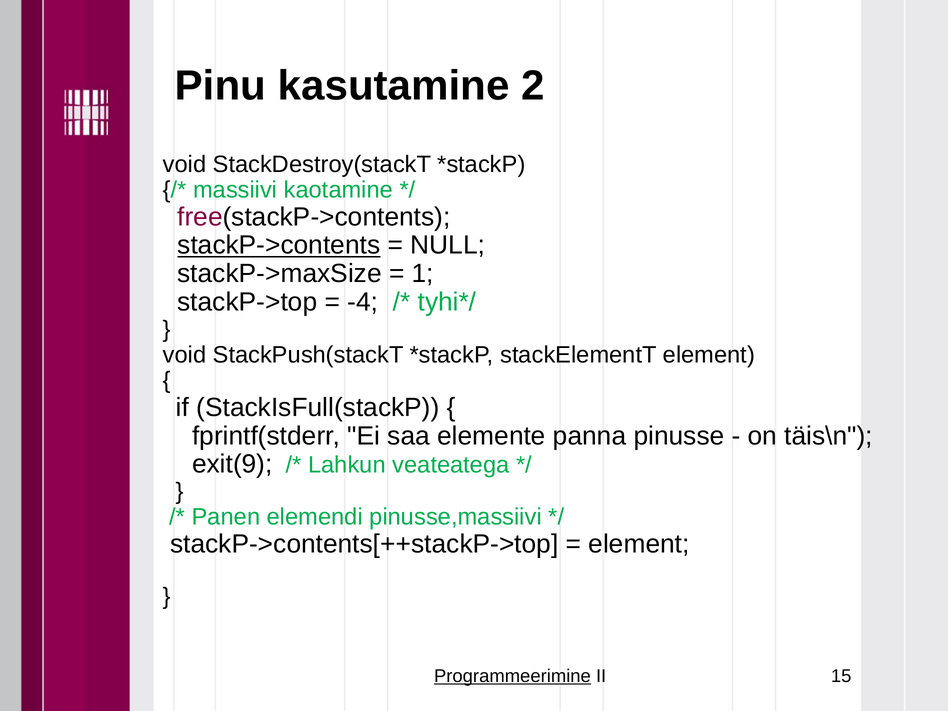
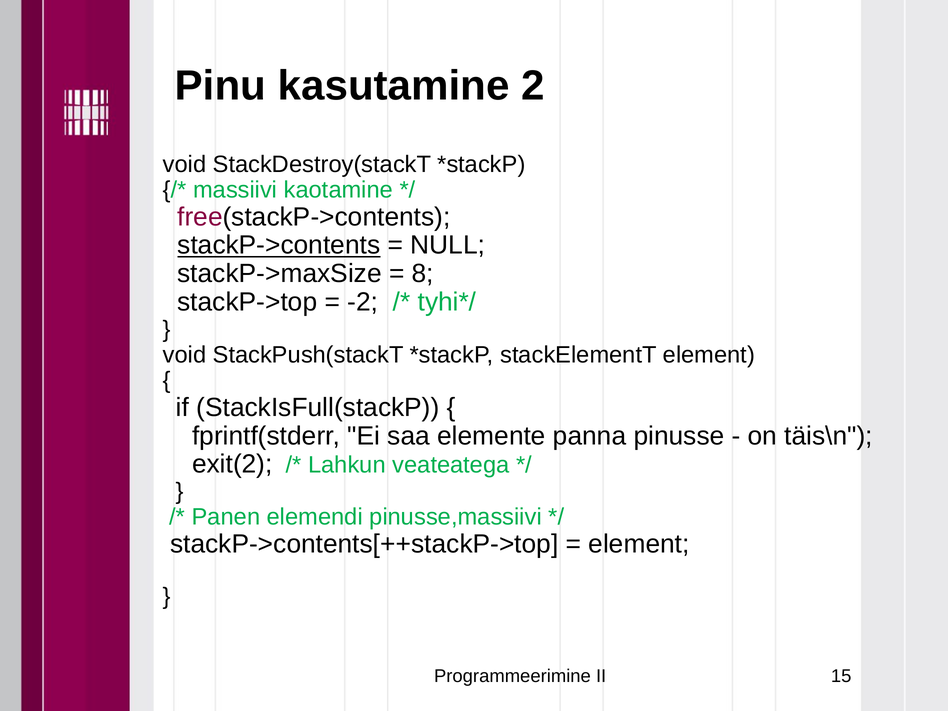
1: 1 -> 8 (423, 274)
-4: -4 -> -2 (363, 302)
exit(9: exit(9 -> exit(2 (232, 464)
Programmeerimine underline: present -> none (512, 676)
